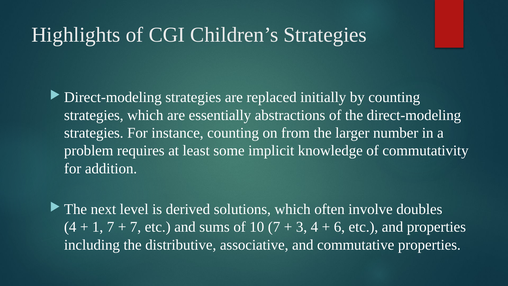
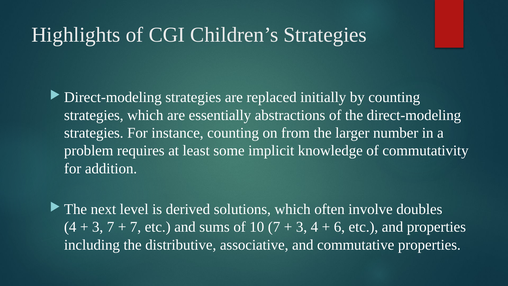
1: 1 -> 3 (98, 227)
